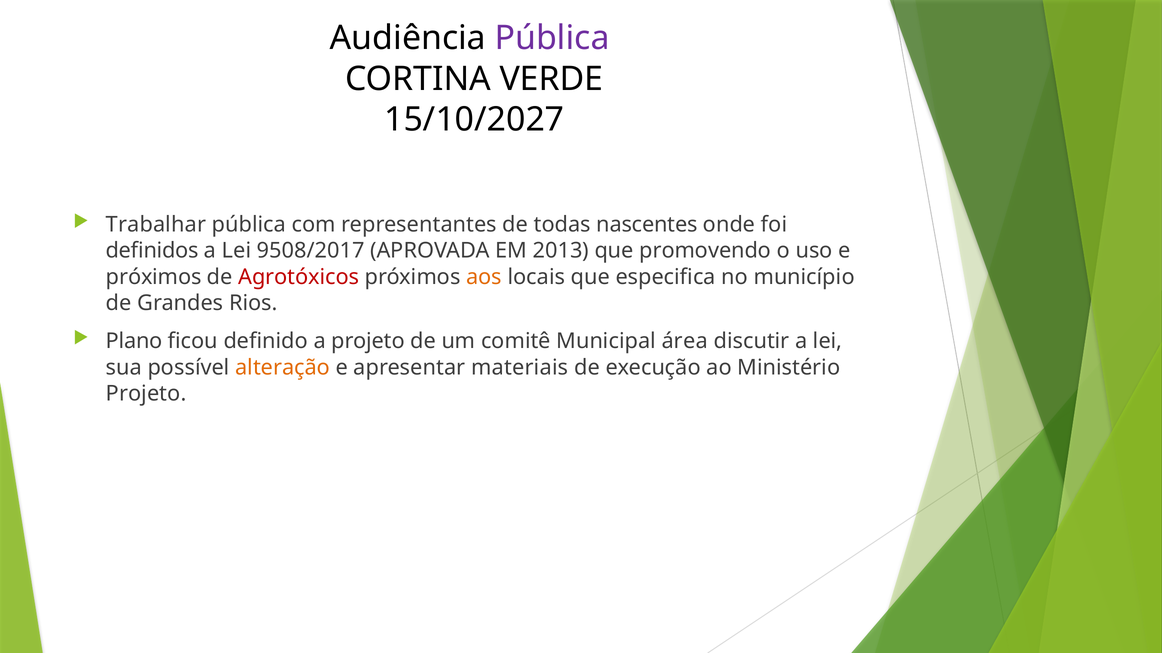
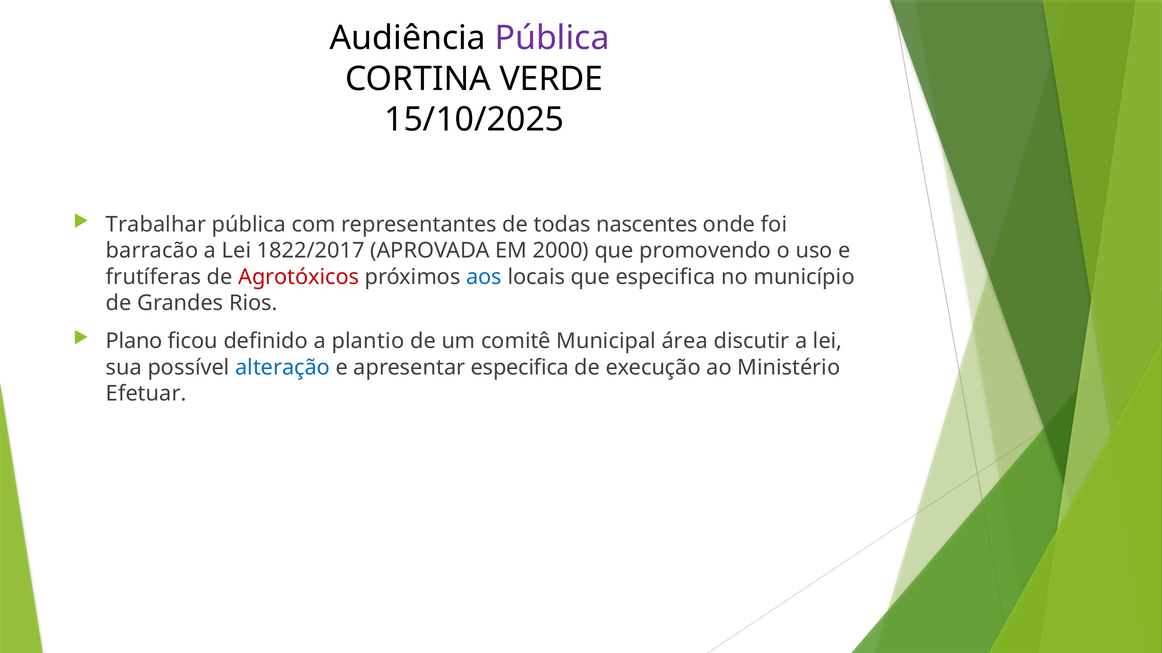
15/10/2027: 15/10/2027 -> 15/10/2025 (474, 120)
definidos: definidos -> barracão (152, 251)
9508/2017: 9508/2017 -> 1822/2017 (311, 251)
2013: 2013 -> 2000 (561, 251)
próximos: próximos -> frutíferas (154, 277)
aos colour: orange -> blue (484, 277)
a projeto: projeto -> plantio (368, 342)
alteração colour: orange -> blue (283, 368)
apresentar materiais: materiais -> especifica (520, 368)
Projeto: Projeto -> Efetuar (146, 394)
